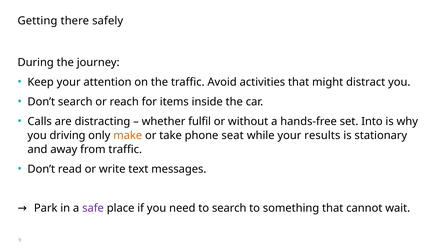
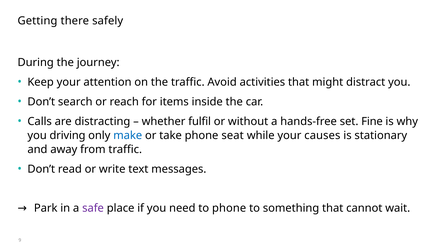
Into: Into -> Fine (372, 121)
make colour: orange -> blue (128, 135)
results: results -> causes (322, 135)
to search: search -> phone (229, 208)
